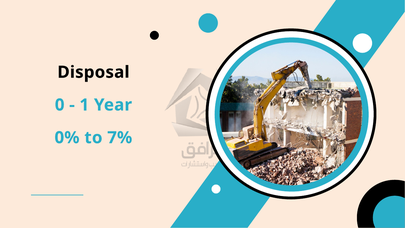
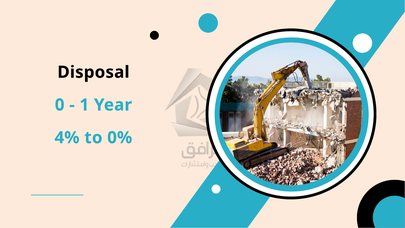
0%: 0% -> 4% (67, 138)
7%: 7% -> 0% (120, 138)
